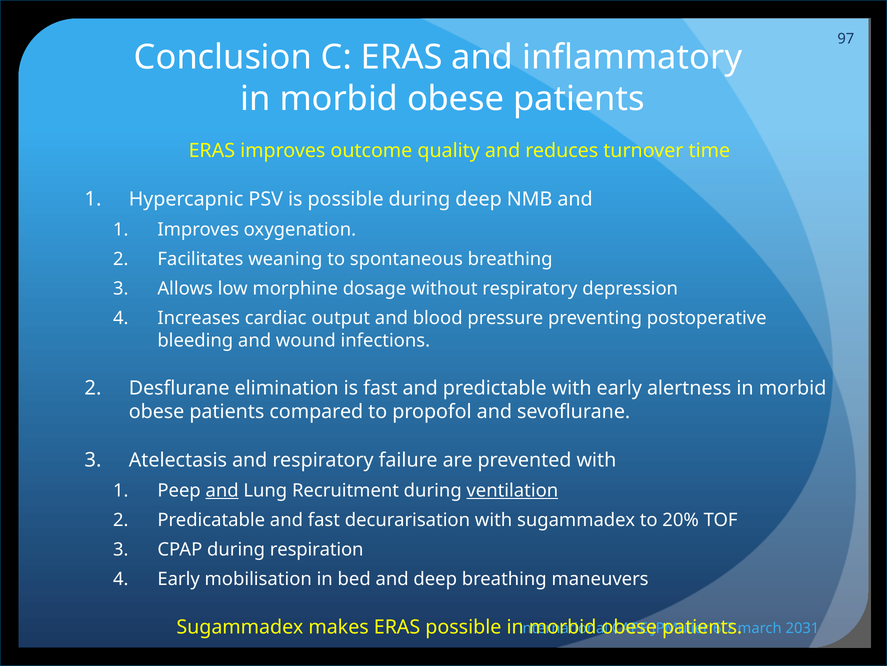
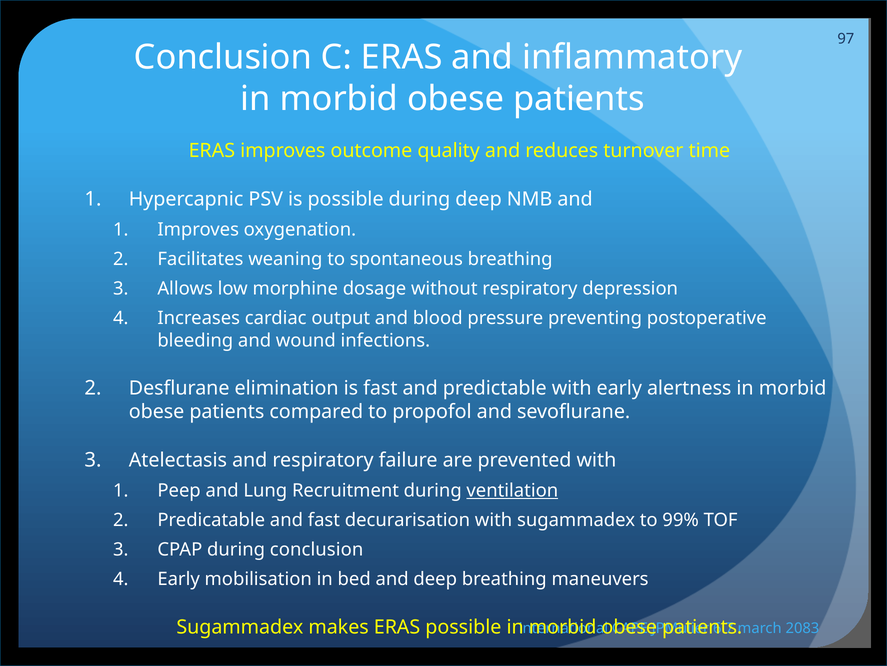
and underline: present -> none (222, 490)
20%: 20% -> 99% (681, 520)
during respiration: respiration -> conclusion (317, 549)
2031: 2031 -> 2083 (802, 628)
